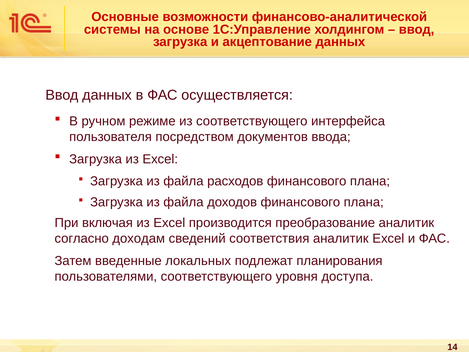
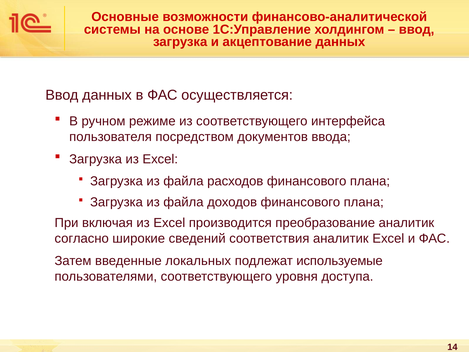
доходам: доходам -> широкие (139, 239)
планирования: планирования -> используемые (340, 261)
